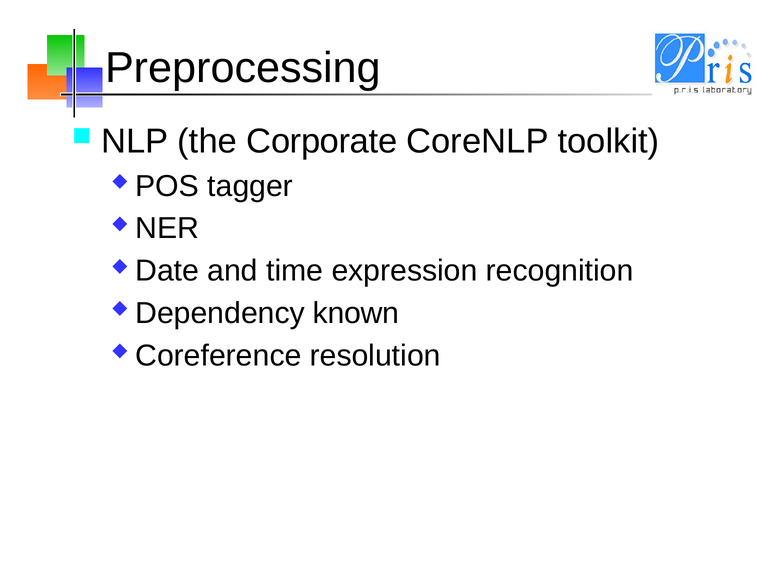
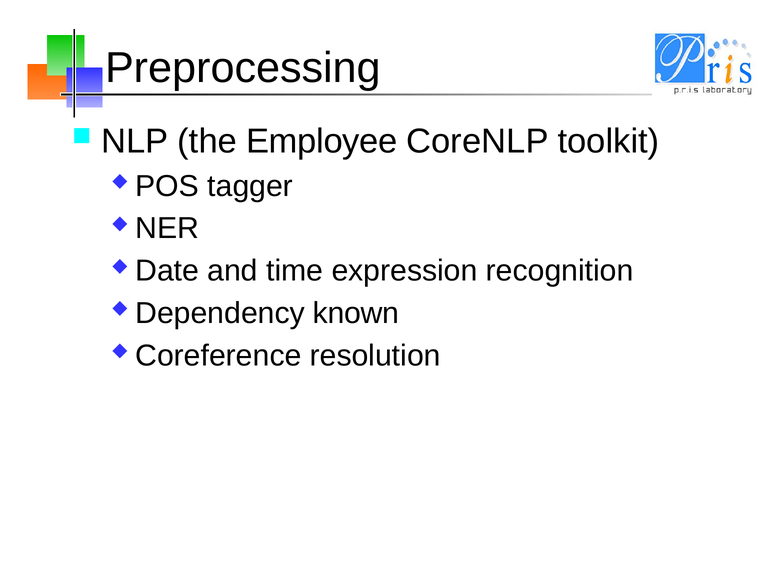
Corporate: Corporate -> Employee (322, 141)
